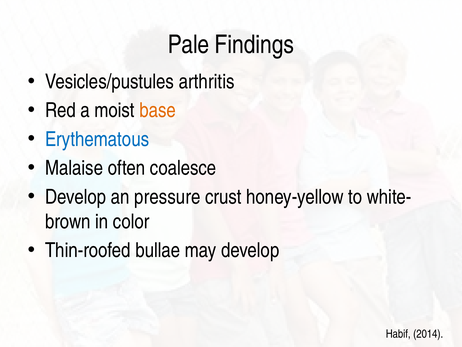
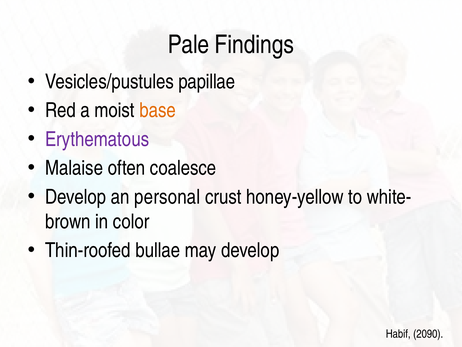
arthritis: arthritis -> papillae (207, 82)
Erythematous colour: blue -> purple (97, 139)
pressure: pressure -> personal (167, 197)
2014: 2014 -> 2090 (428, 333)
